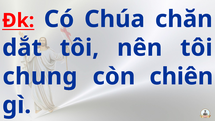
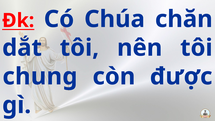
chiên: chiên -> được (181, 76)
